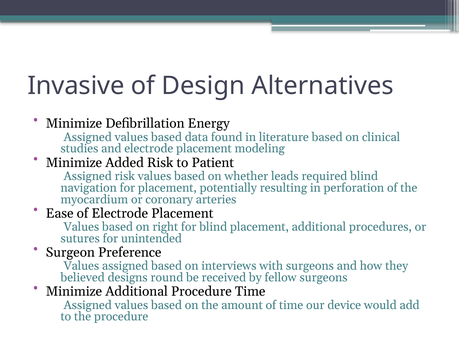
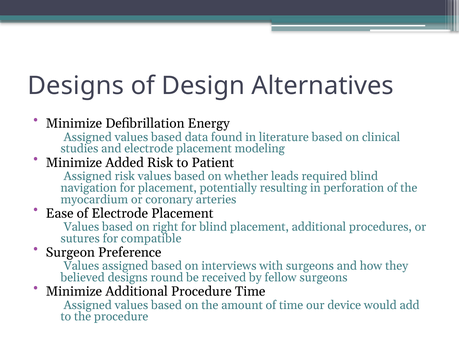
Invasive: Invasive -> Designs (76, 86)
unintended: unintended -> compatible (151, 239)
